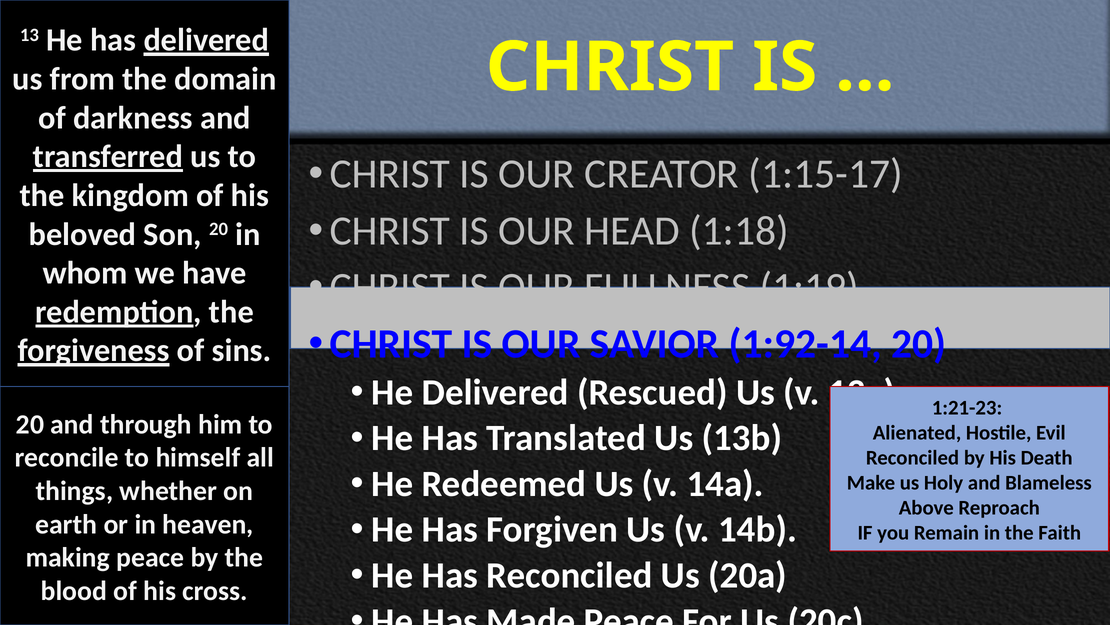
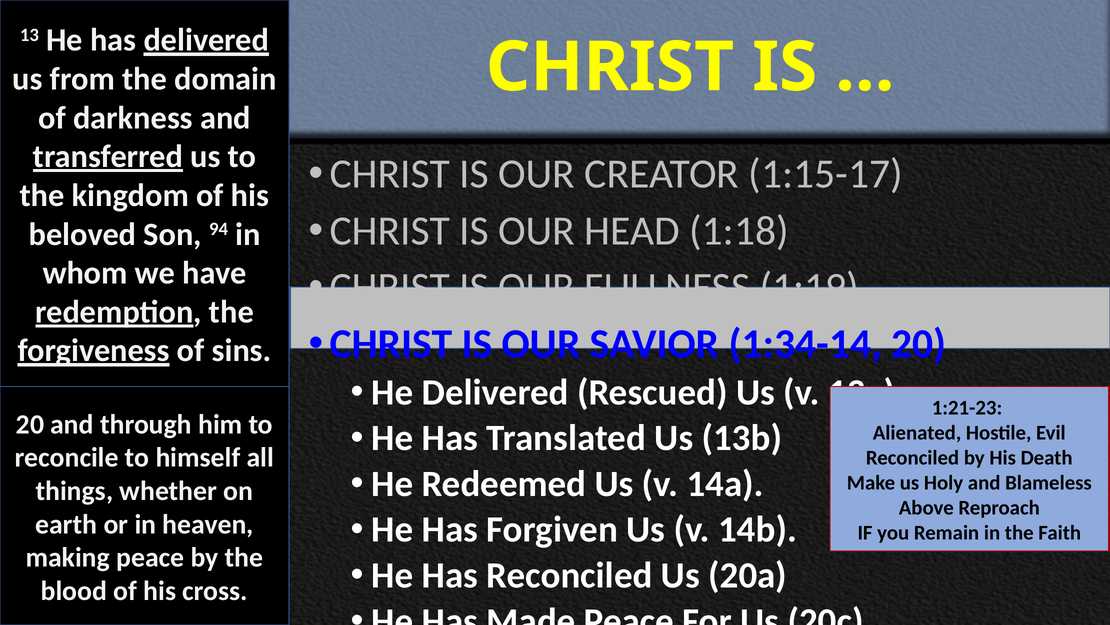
Son 20: 20 -> 94 (219, 229)
1:92-14: 1:92-14 -> 1:34-14 (805, 344)
